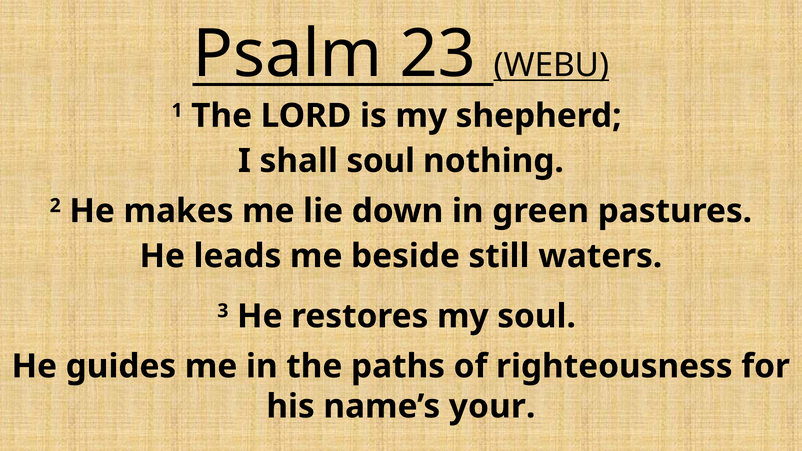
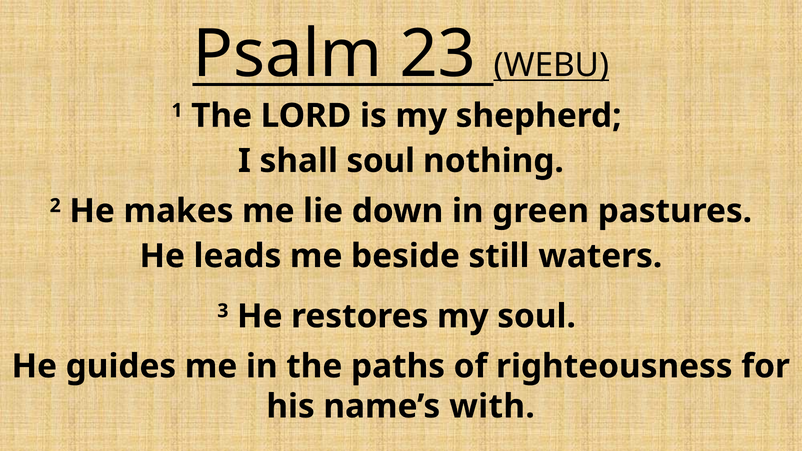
your: your -> with (492, 407)
